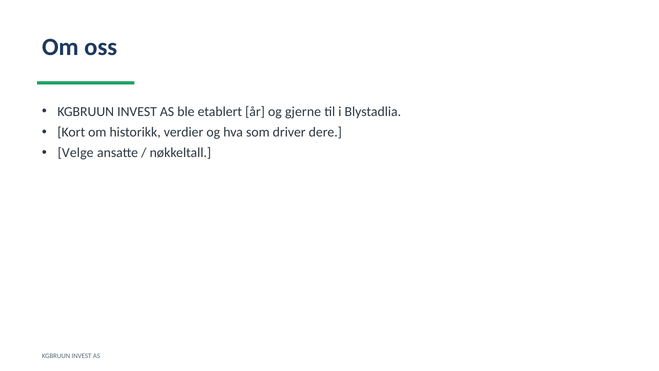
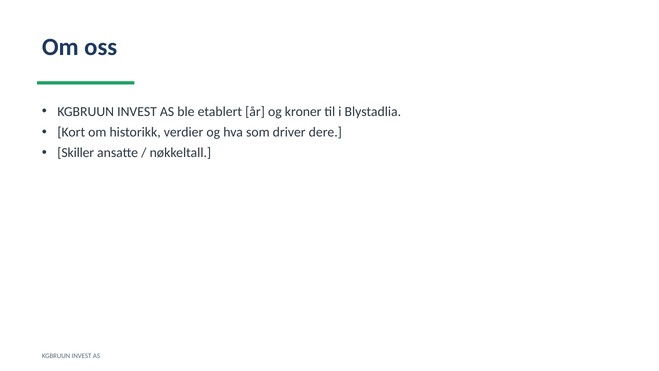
gjerne: gjerne -> kroner (303, 112)
Velge: Velge -> Skiller (76, 153)
